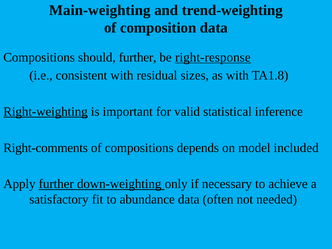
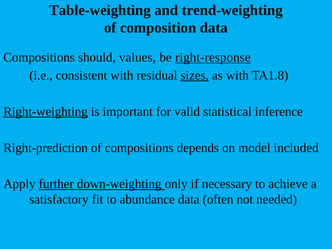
Main-weighting: Main-weighting -> Table-weighting (100, 10)
should further: further -> values (137, 57)
sizes underline: none -> present (195, 75)
Right-comments: Right-comments -> Right-prediction (46, 148)
